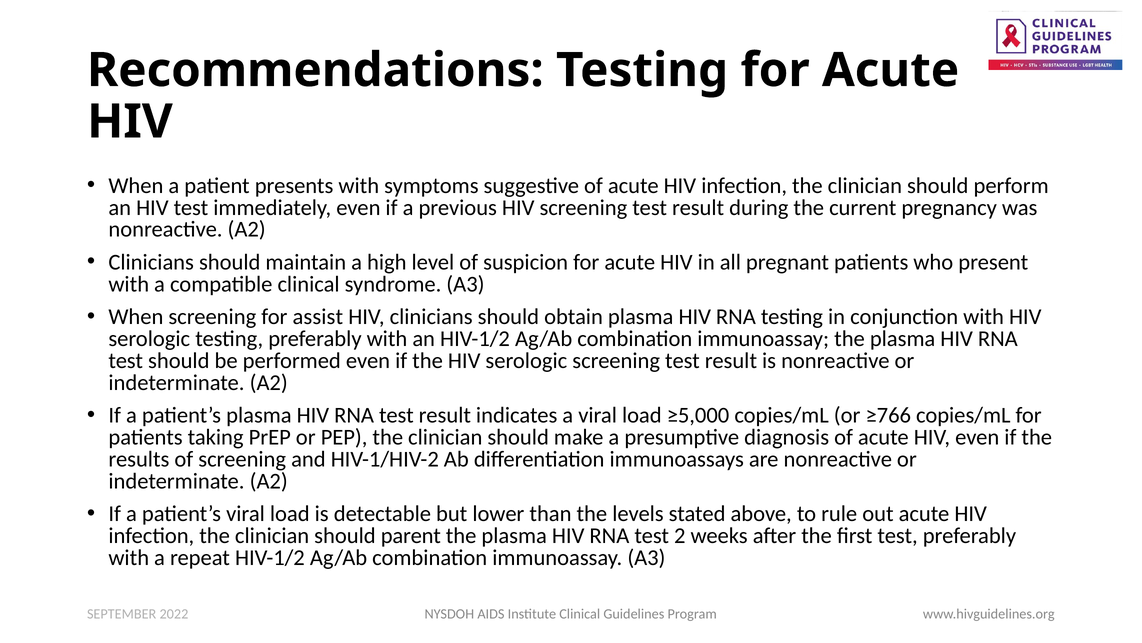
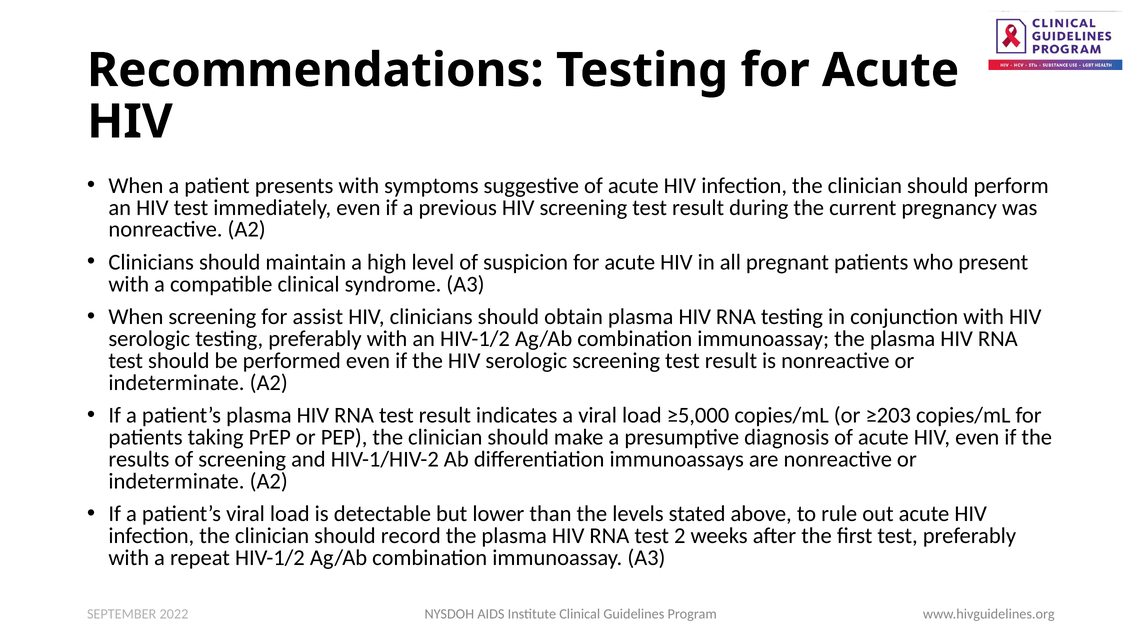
≥766: ≥766 -> ≥203 (888, 415)
parent: parent -> record (411, 535)
